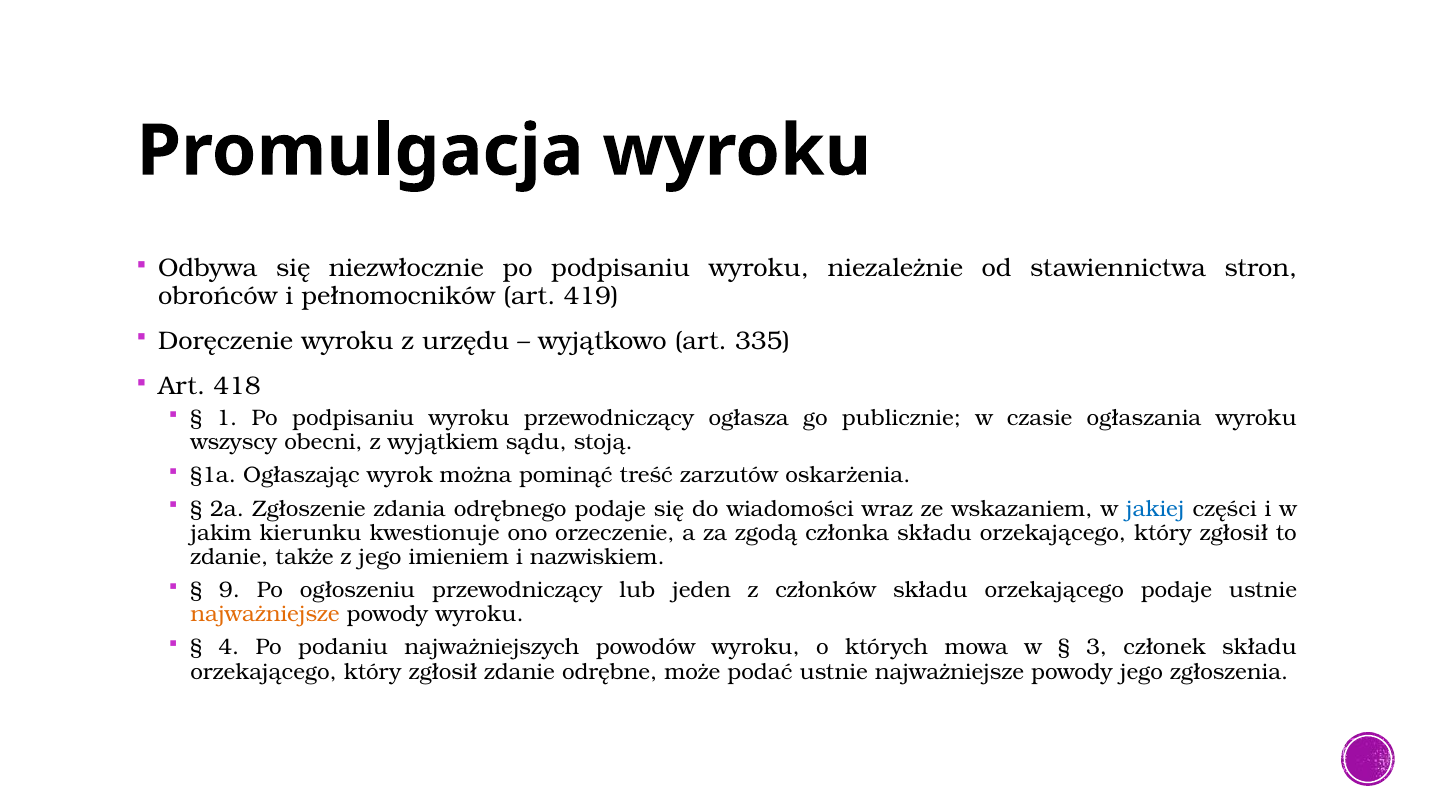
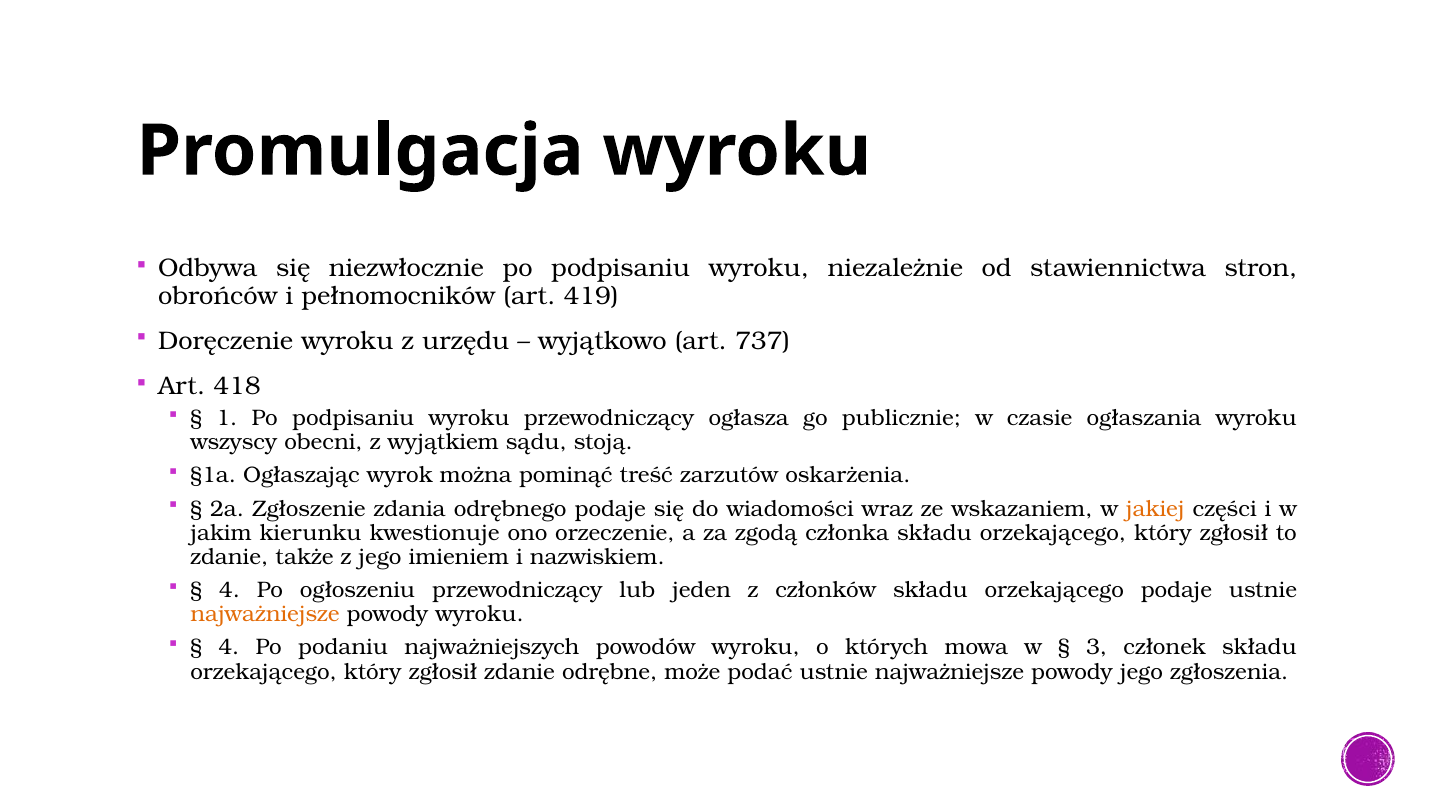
335: 335 -> 737 (762, 341)
jakiej colour: blue -> orange (1155, 509)
9: 9 -> 4 (229, 591)
